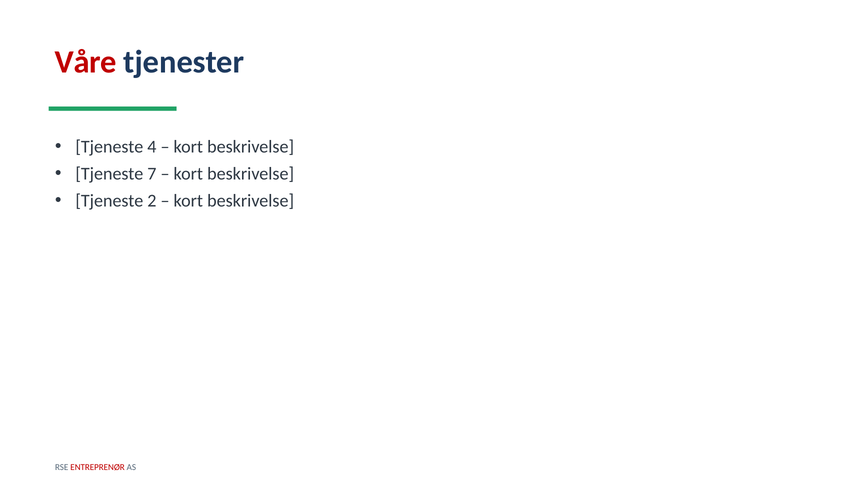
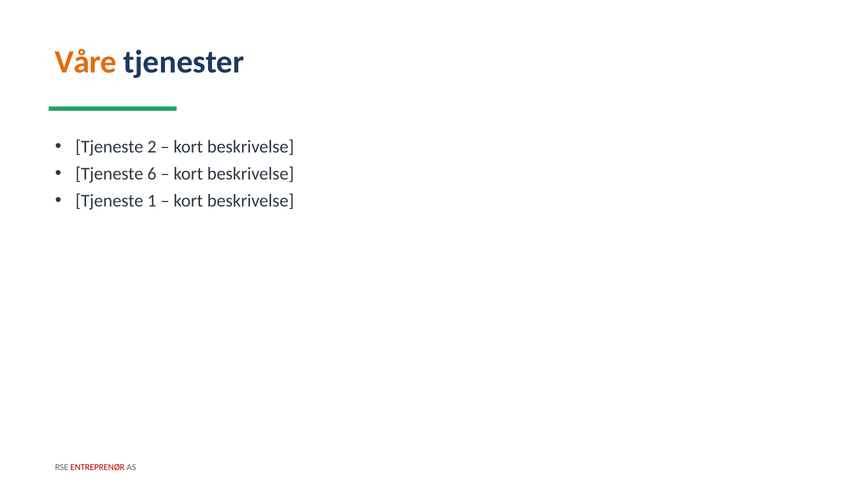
Våre colour: red -> orange (86, 62)
4: 4 -> 2 (152, 147)
7: 7 -> 6 (152, 174)
2: 2 -> 1 (152, 201)
